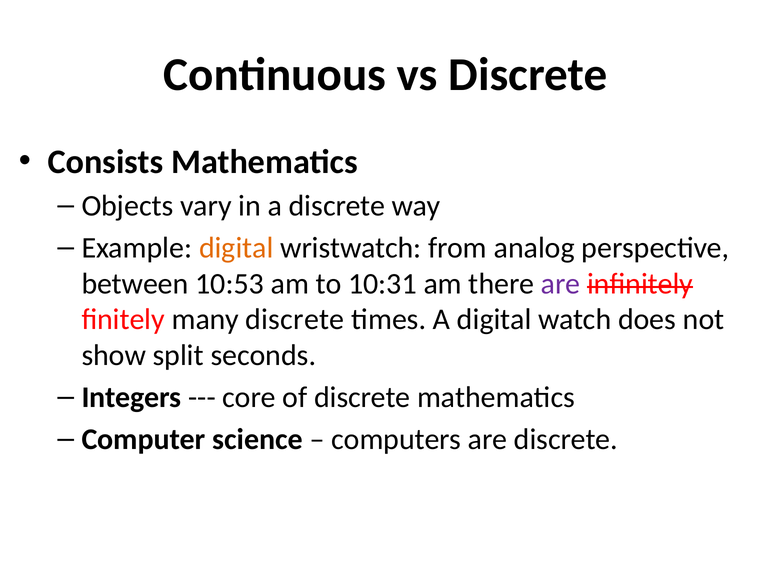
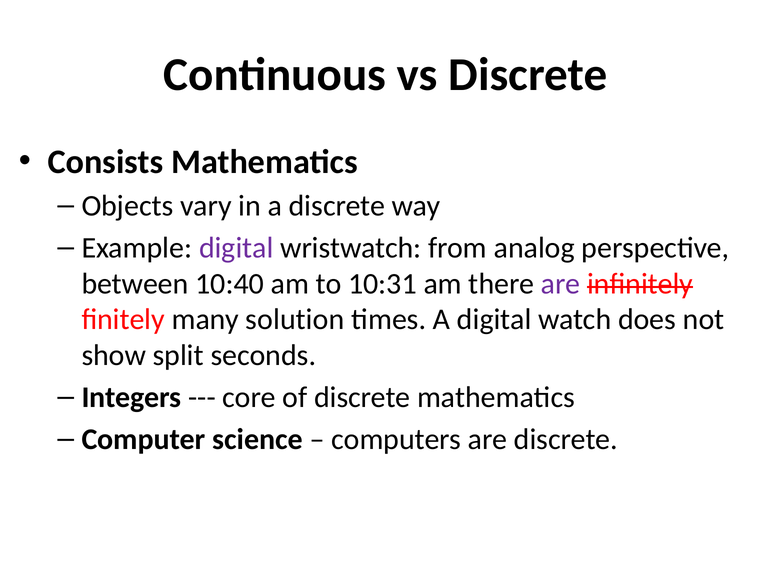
digital colour: orange -> purple (236, 248)
10:53: 10:53 -> 10:40 (230, 284)
many discrete: discrete -> solution (295, 320)
